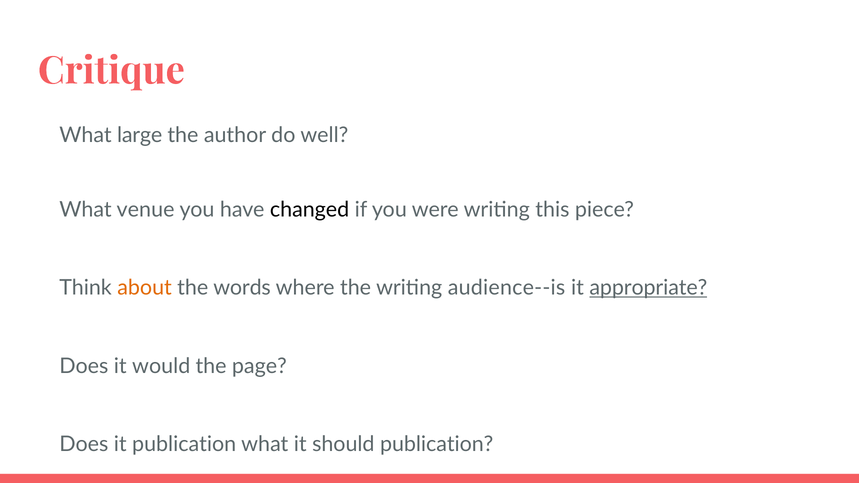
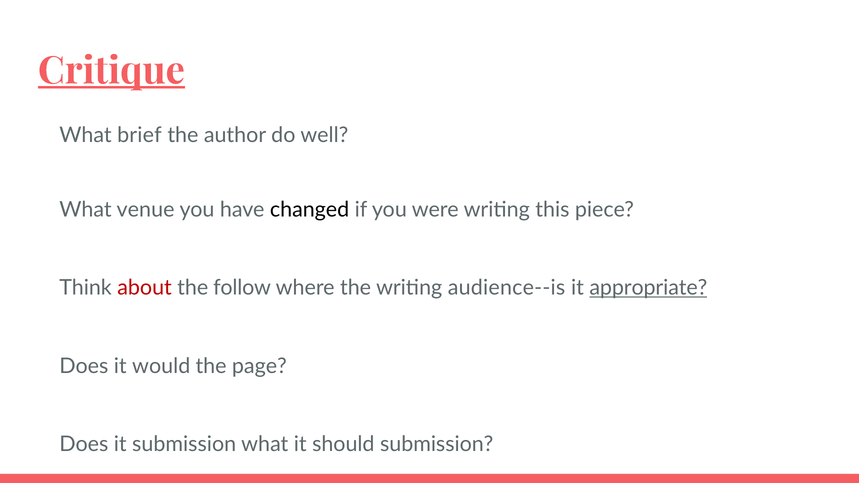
Critique underline: none -> present (111, 71)
large: large -> brief (139, 135)
about colour: orange -> red (145, 288)
words: words -> follow (242, 288)
it publication: publication -> submission (184, 445)
should publication: publication -> submission (437, 445)
